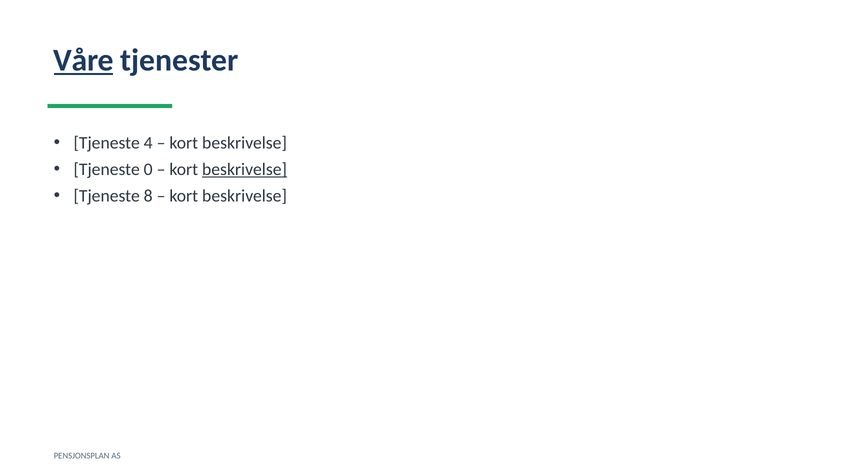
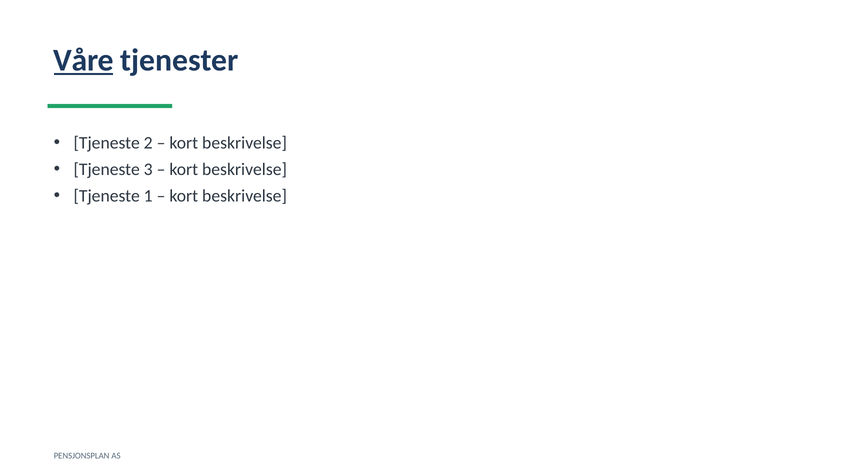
4: 4 -> 2 (148, 143)
0: 0 -> 3 (148, 170)
beskrivelse underline: present -> none (245, 170)
8: 8 -> 1 (148, 196)
